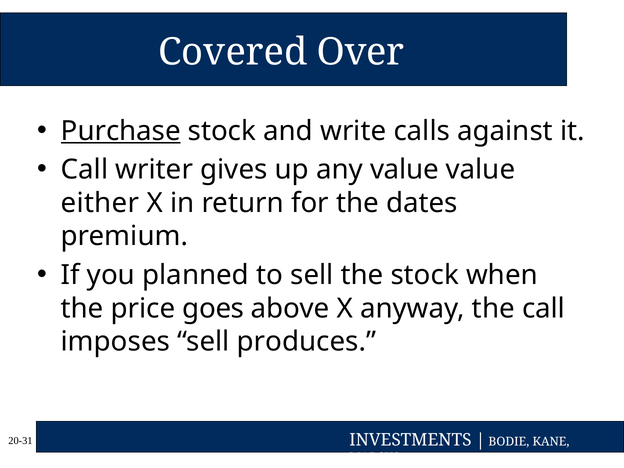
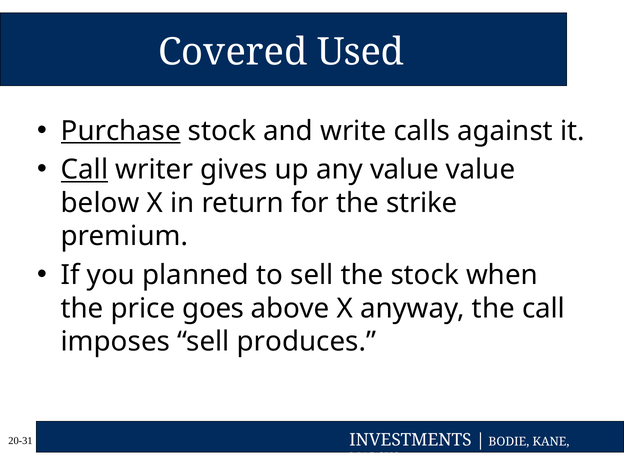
Over: Over -> Used (361, 52)
Call underline: none -> present (85, 170)
either: either -> below (100, 203)
dates: dates -> strike (422, 203)
